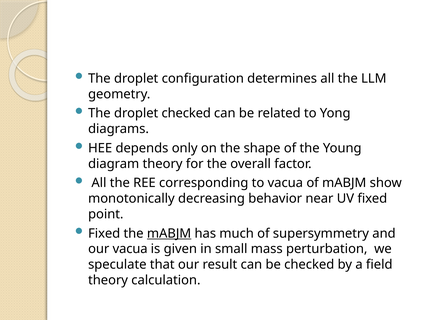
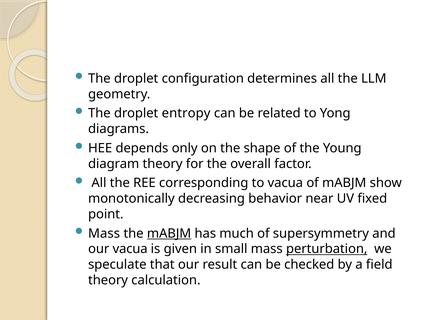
droplet checked: checked -> entropy (186, 113)
Fixed: Fixed -> Mass (104, 233)
perturbation underline: none -> present (327, 249)
